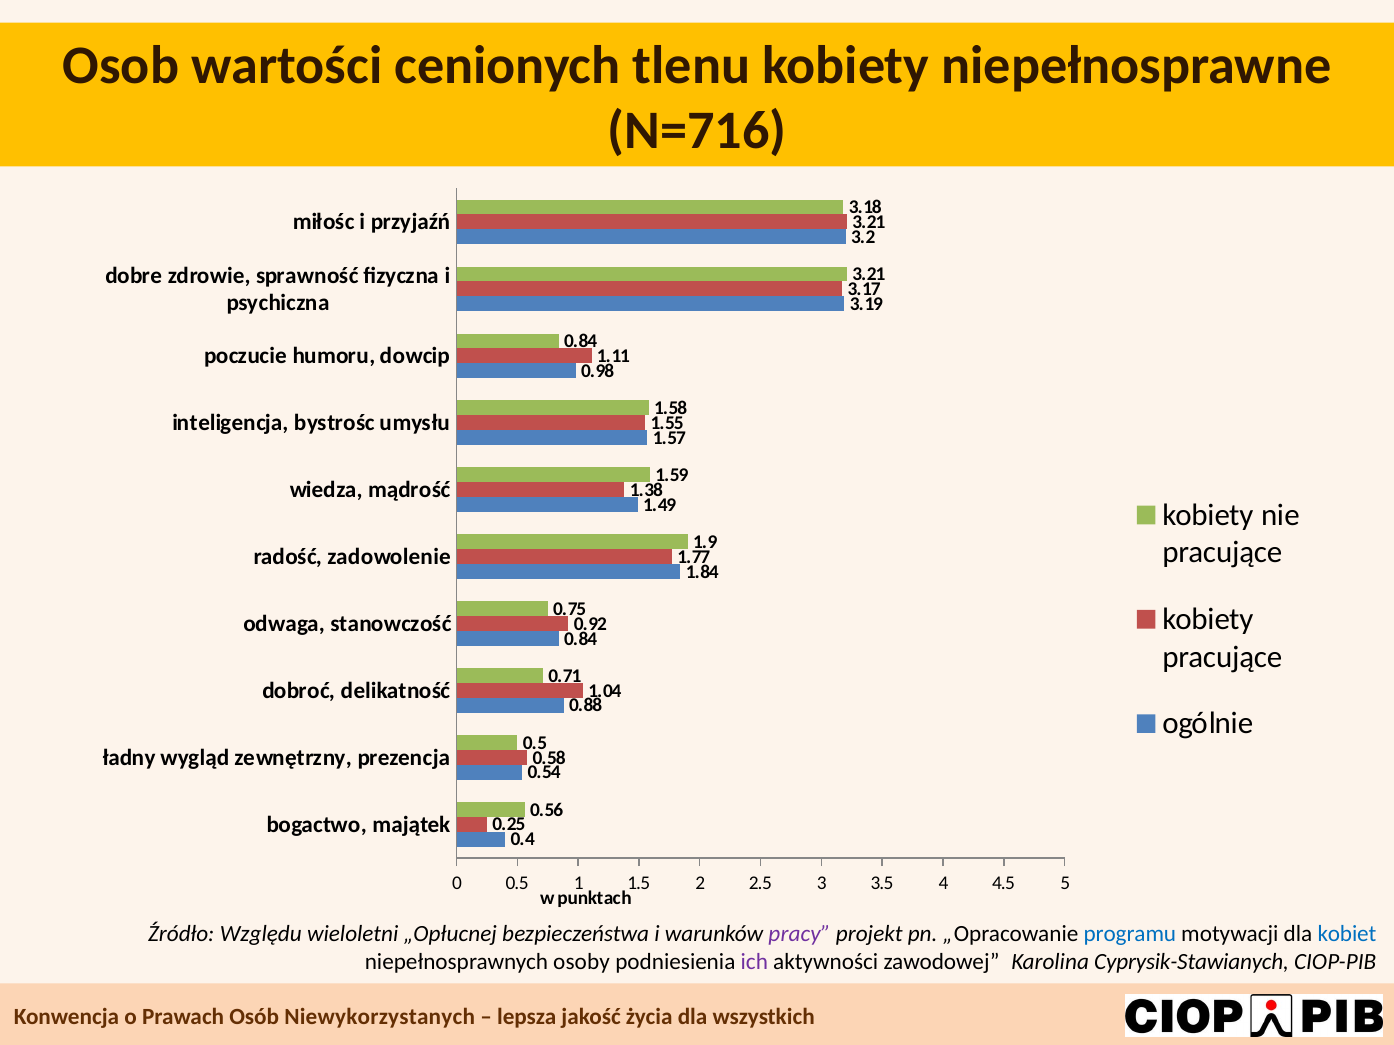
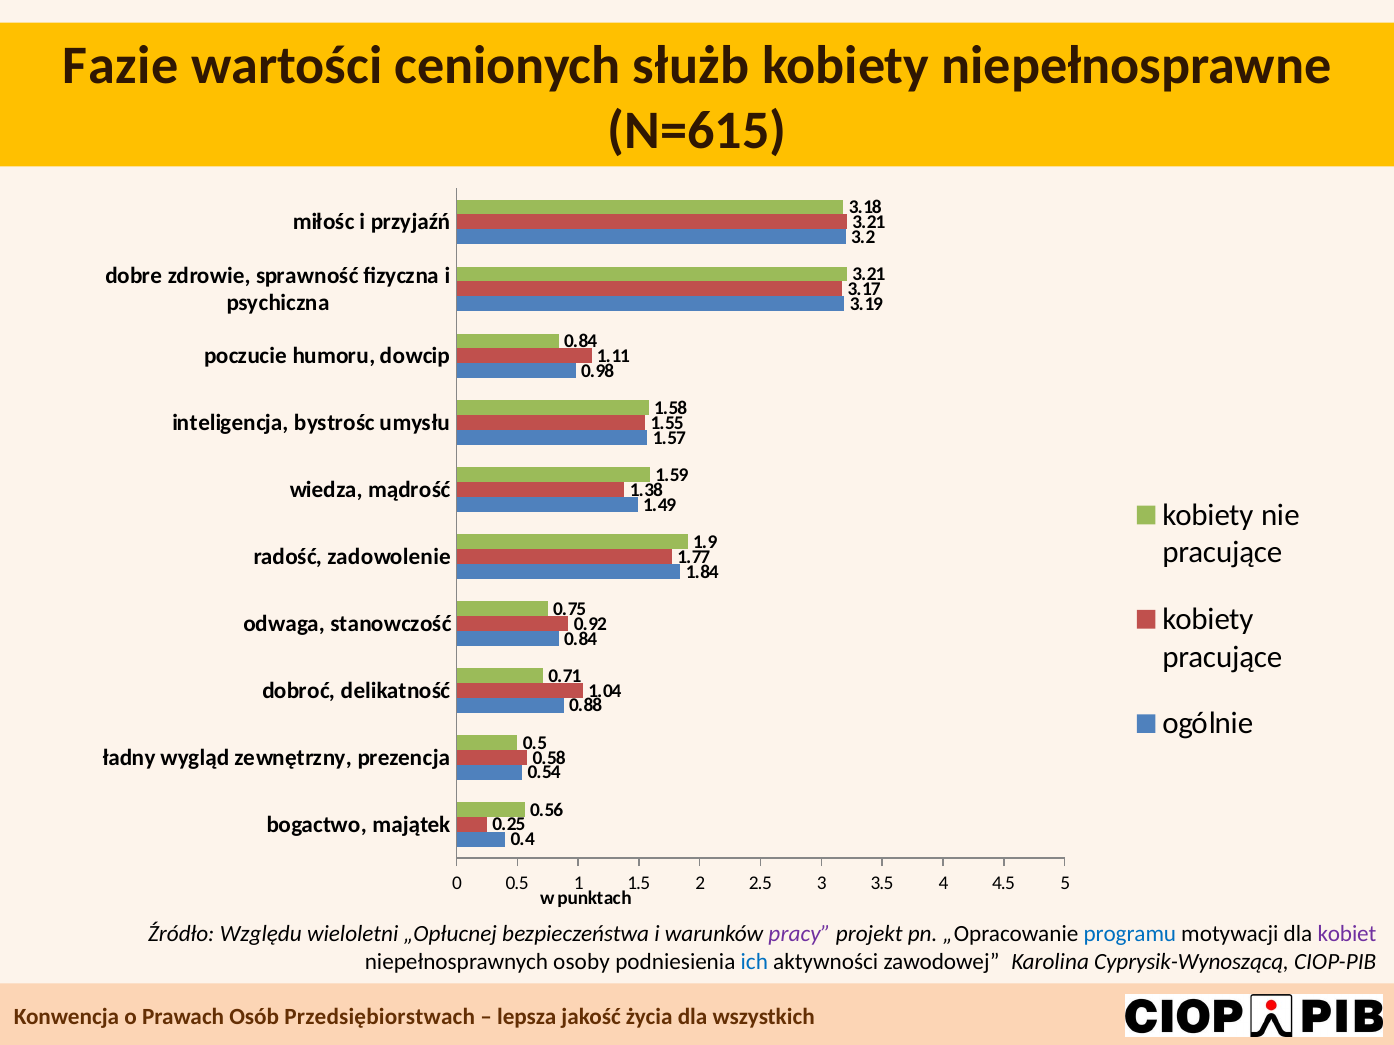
Osob: Osob -> Fazie (121, 66)
tlenu: tlenu -> służb (691, 66)
N=716: N=716 -> N=615 (697, 131)
kobiet colour: blue -> purple (1347, 934)
ich colour: purple -> blue (754, 962)
Cyprysik-Stawianych: Cyprysik-Stawianych -> Cyprysik-Wynoszącą (1192, 962)
Niewykorzystanych: Niewykorzystanych -> Przedsiębiorstwach (380, 1017)
